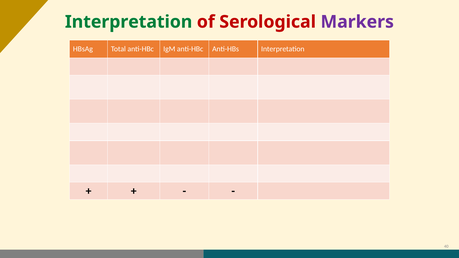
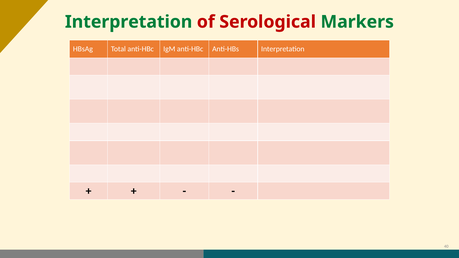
Markers colour: purple -> green (357, 22)
